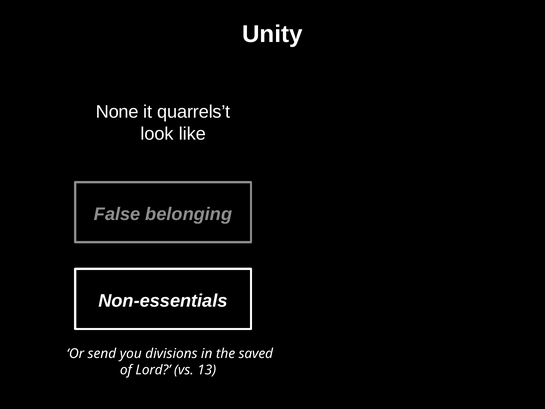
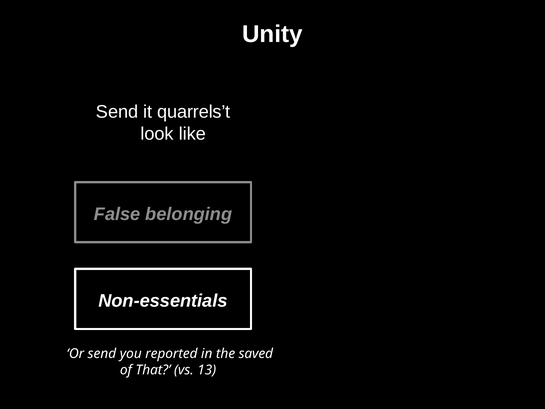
None: None -> Send (117, 112)
divisions: divisions -> reported (171, 354)
Lord: Lord -> That (153, 370)
